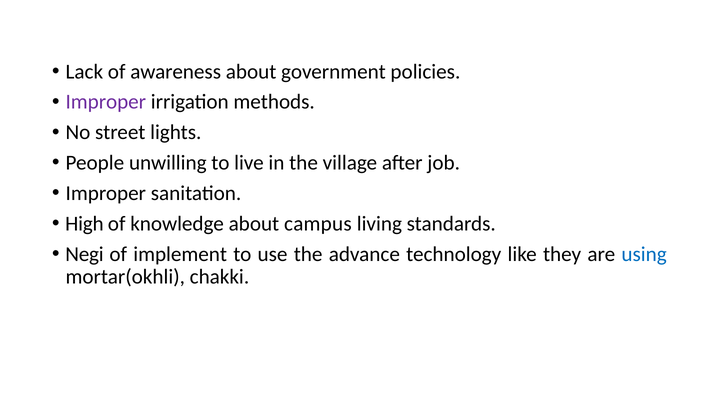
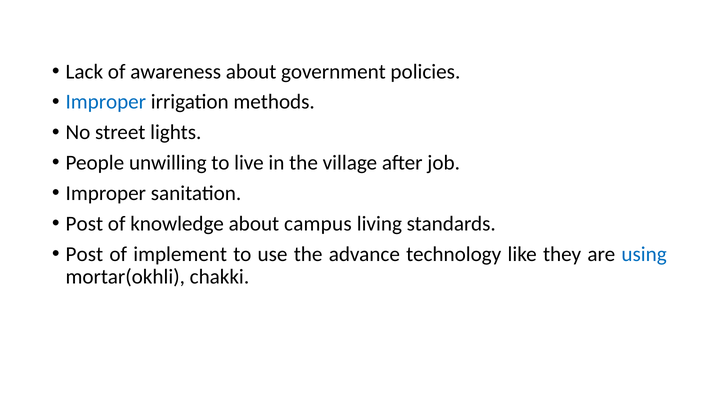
Improper colour: purple -> blue (106, 102)
High: High -> Post (84, 224)
Negi: Negi -> Post (84, 254)
